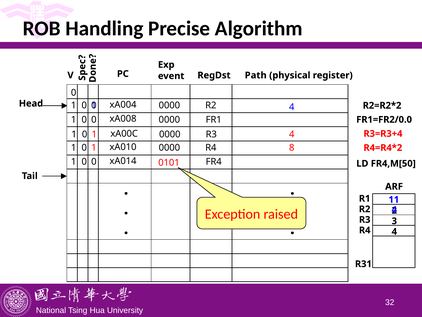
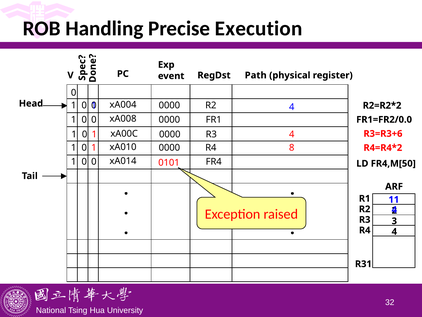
Algorithm: Algorithm -> Execution (259, 29)
R3=R3+4: R3=R3+4 -> R3=R3+6 (383, 133)
